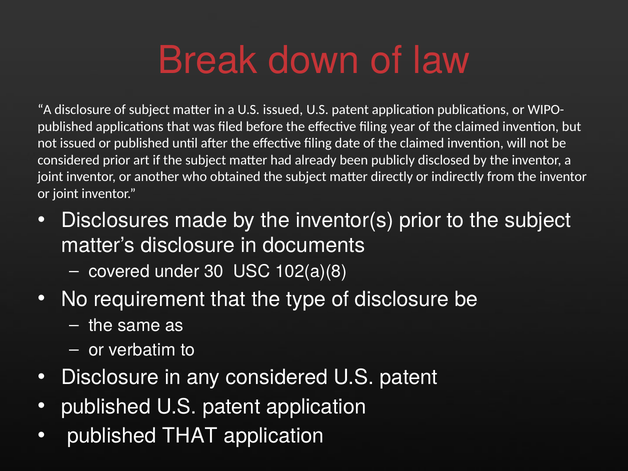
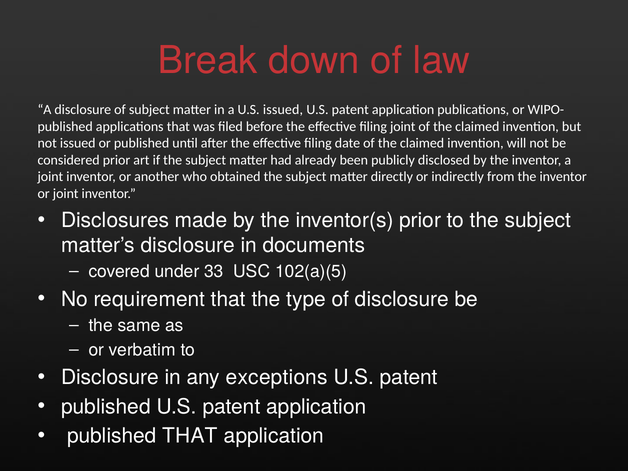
filing year: year -> joint (403, 127)
30: 30 -> 33 (214, 272)
102(a)(8: 102(a)(8 -> 102(a)(5 (311, 272)
any considered: considered -> exceptions (277, 377)
